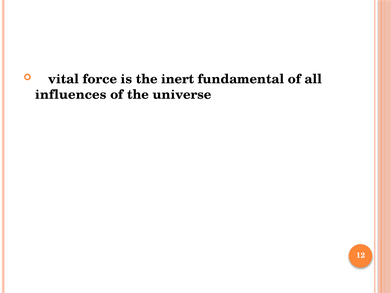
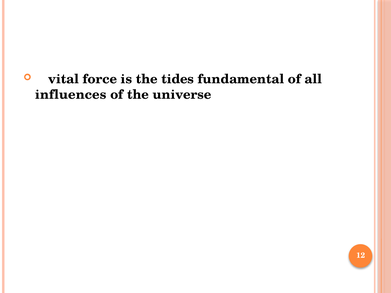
inert: inert -> tides (178, 79)
